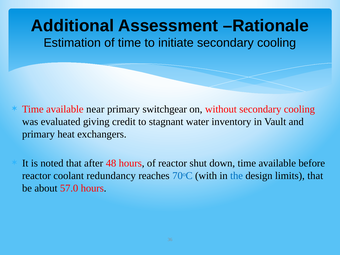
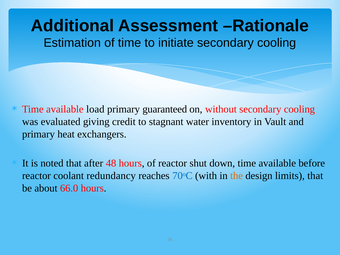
near: near -> load (95, 109)
switchgear: switchgear -> guaranteed (165, 109)
the colour: blue -> orange (237, 176)
57.0: 57.0 -> 66.0 (69, 188)
